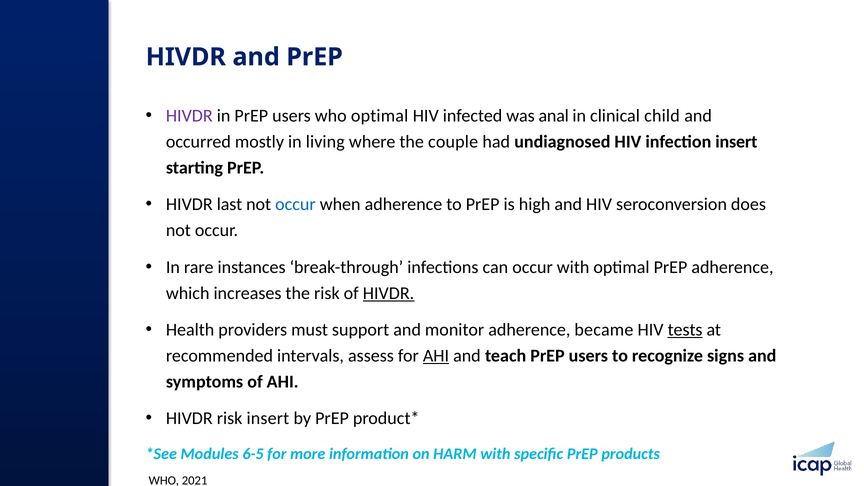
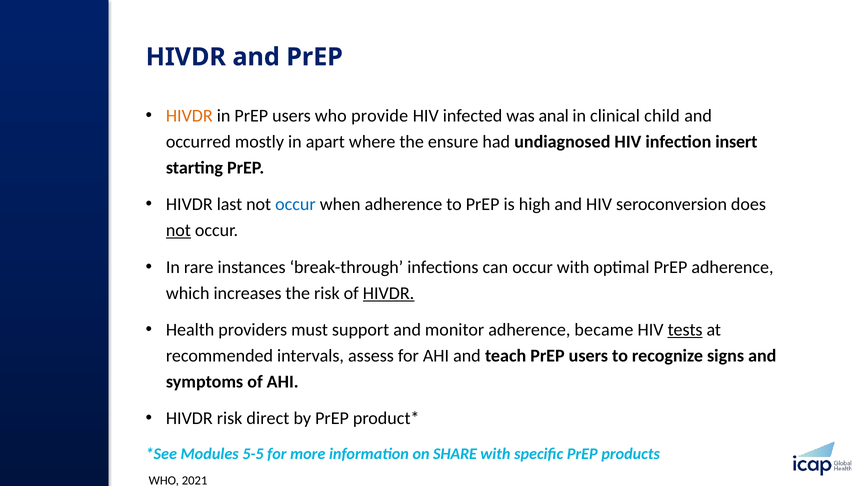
HIVDR colour: purple -> orange (189, 116)
who optimal: optimal -> provide (380, 116)
living: living -> apart (325, 142)
couple: couple -> ensure (453, 142)
not underline: none -> present (178, 230)
AHI underline: present -> none (436, 356)
risk insert: insert -> direct (268, 418)
6-5: 6-5 -> 5-5 (253, 454)
HARM: HARM -> SHARE (455, 454)
